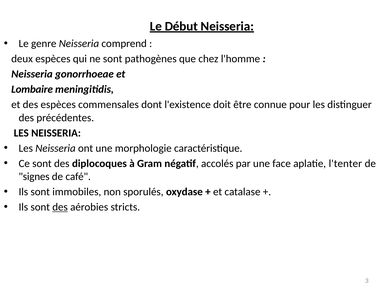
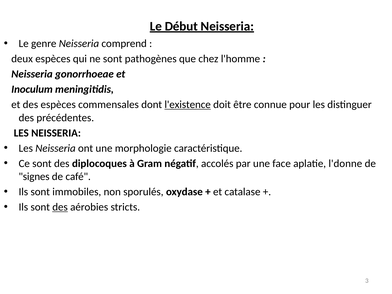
Lombaire: Lombaire -> Inoculum (32, 89)
l'existence underline: none -> present (188, 105)
l'tenter: l'tenter -> l'donne (345, 163)
